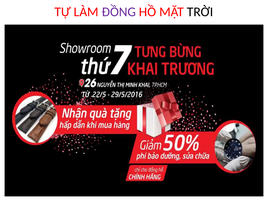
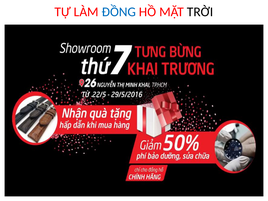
ĐỒNG colour: purple -> blue (119, 12)
